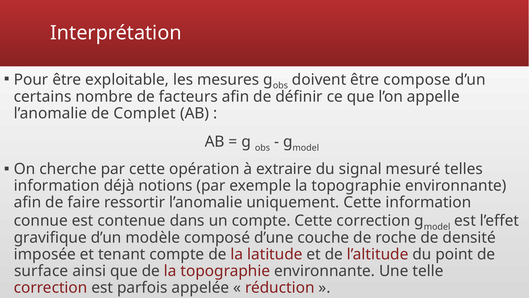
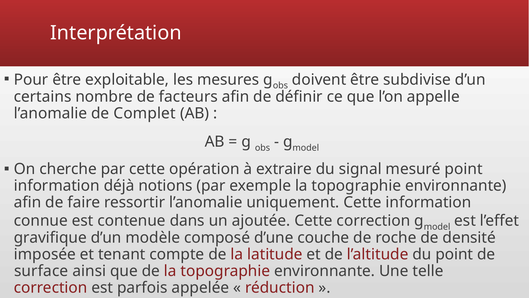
compose: compose -> subdivise (417, 80)
mesuré telles: telles -> point (464, 169)
un compte: compte -> ajoutée (261, 220)
